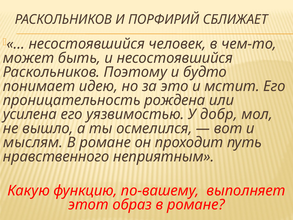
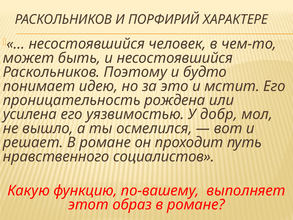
СБЛИЖАЕТ: СБЛИЖАЕТ -> ХАРАКТЕРЕ (235, 19)
мыслям: мыслям -> решает (33, 142)
неприятным: неприятным -> социалистов (164, 156)
